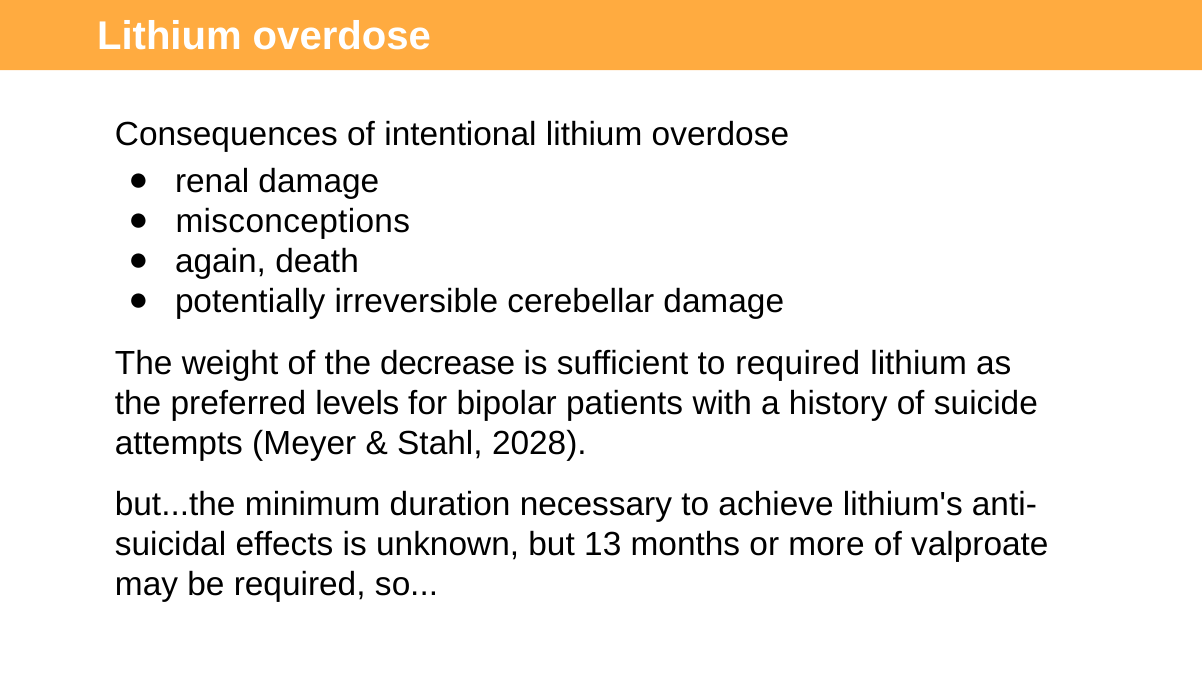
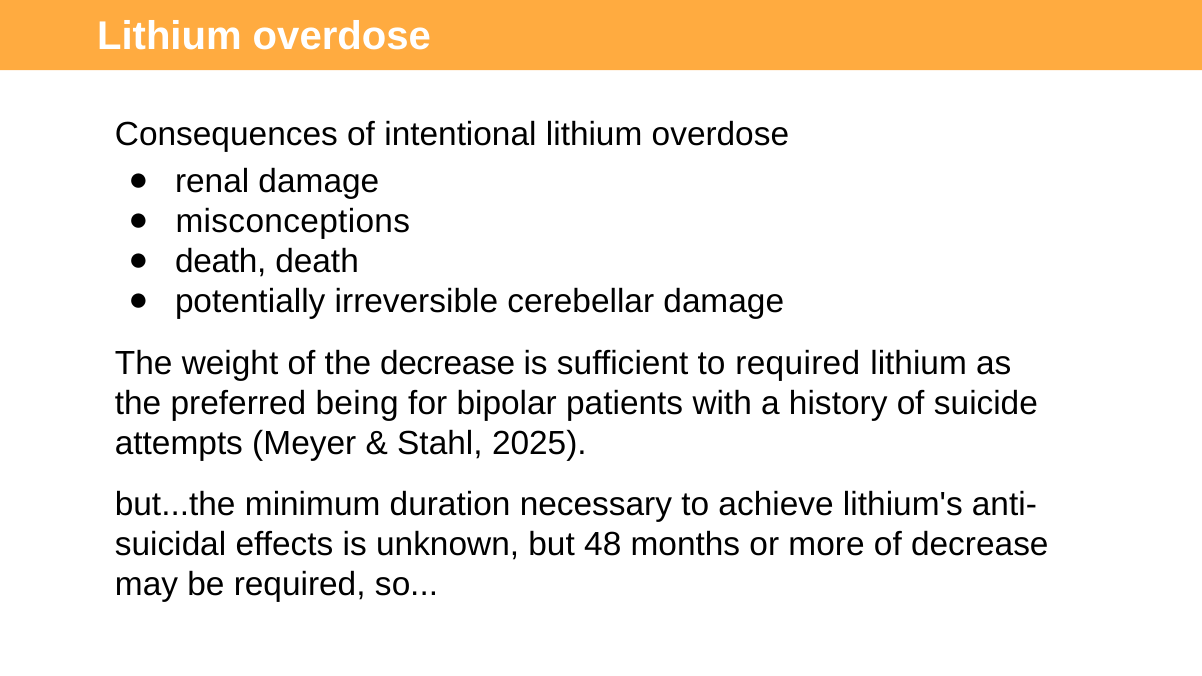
again: again -> death (221, 262)
levels: levels -> being (357, 403)
2028: 2028 -> 2025 (539, 443)
13: 13 -> 48 (603, 545)
of valproate: valproate -> decrease (980, 545)
